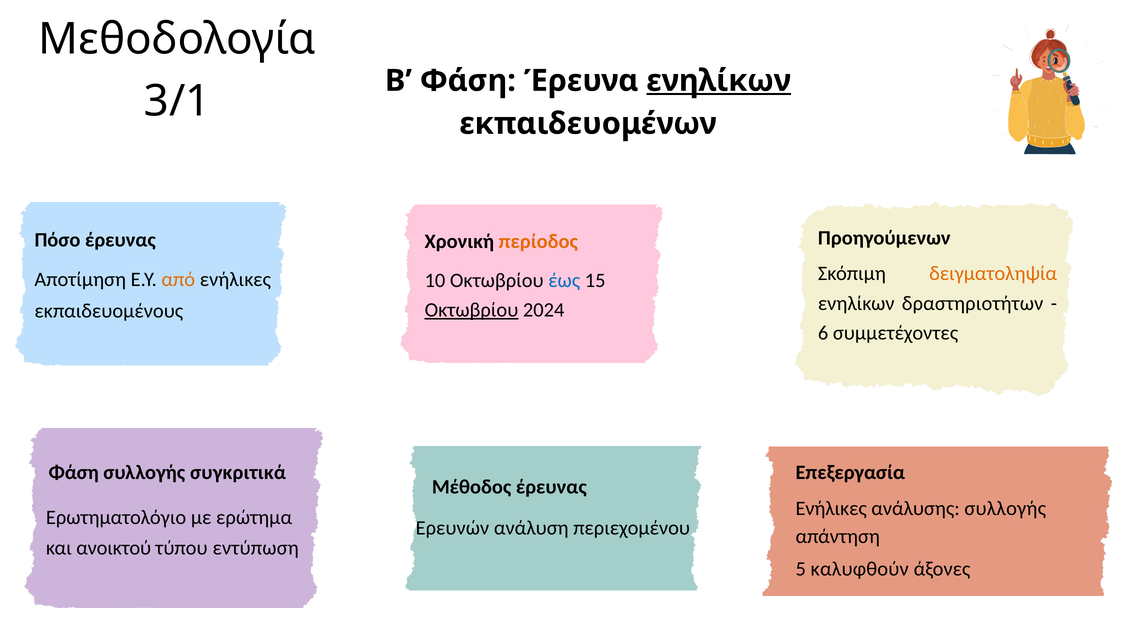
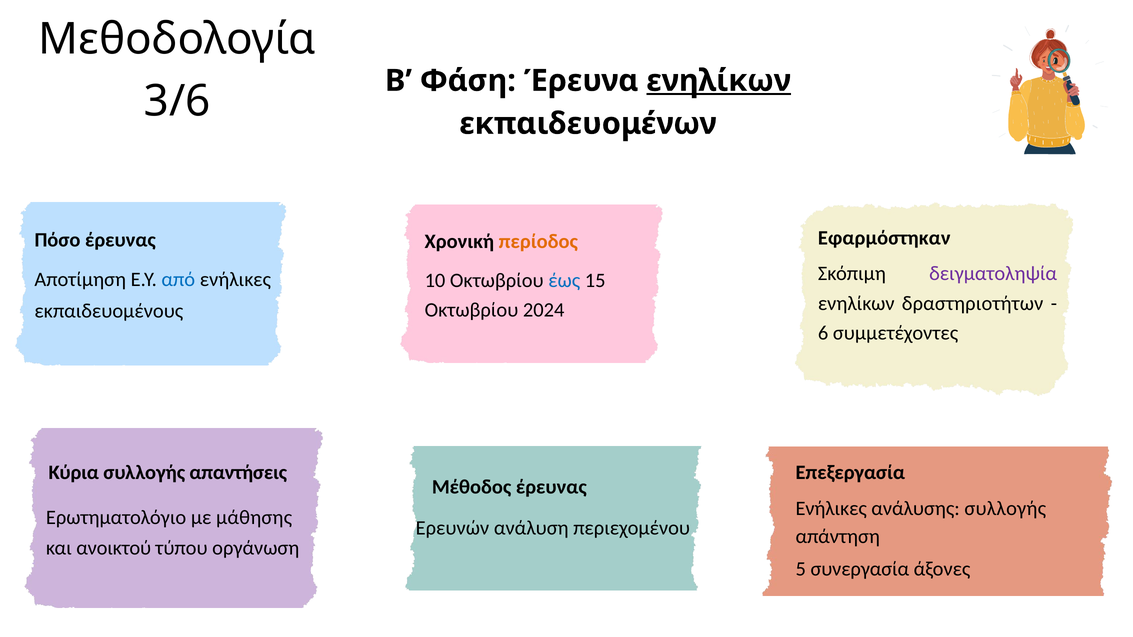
3/1: 3/1 -> 3/6 (177, 101)
Προηγούμενων: Προηγούμενων -> Εφαρμόστηκαν (884, 238)
δειγματοληψία colour: orange -> purple (993, 274)
από colour: orange -> blue (178, 280)
Οκτωβρίου underline: present -> none (471, 310)
Φάση: Φάση -> Κύρια (74, 473)
συγκριτικά: συγκριτικά -> απαντήσεις (238, 473)
ερώτημα: ερώτημα -> μάθησης (254, 518)
εντύπωση: εντύπωση -> οργάνωση (256, 548)
καλυφθούν: καλυφθούν -> συνεργασία (860, 569)
